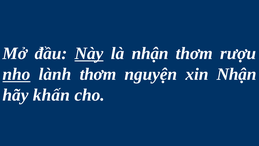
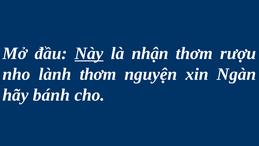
nho underline: present -> none (16, 74)
xin Nhận: Nhận -> Ngàn (236, 74)
khấn: khấn -> bánh (51, 95)
